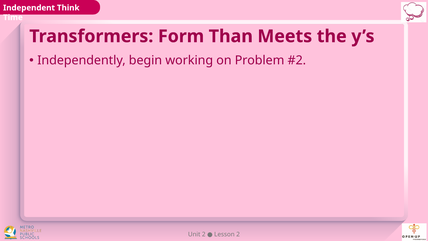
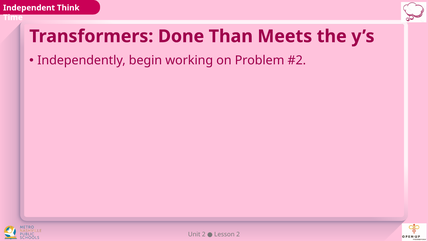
Form: Form -> Done (181, 36)
